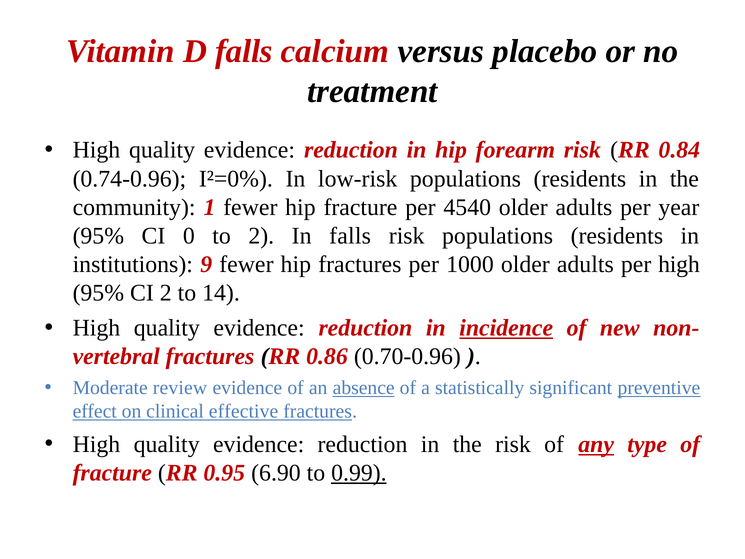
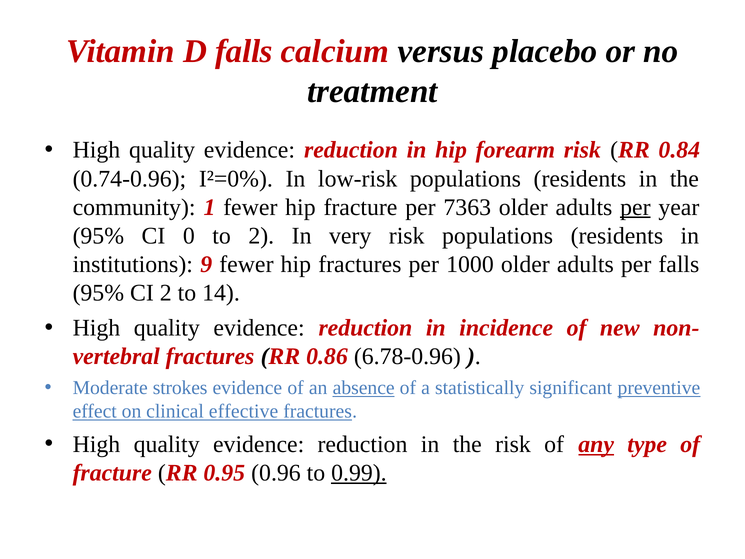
4540: 4540 -> 7363 (467, 207)
per underline: none -> present (635, 207)
In falls: falls -> very (350, 236)
per high: high -> falls (679, 264)
incidence underline: present -> none (506, 328)
0.70-0.96: 0.70-0.96 -> 6.78-0.96 (407, 356)
review: review -> strokes (180, 388)
6.90: 6.90 -> 0.96 (276, 473)
